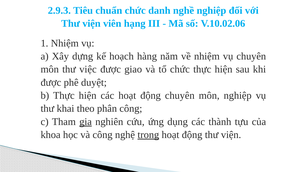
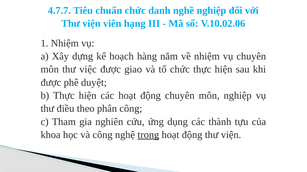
2.9.3: 2.9.3 -> 4.7.7 (59, 10)
khai: khai -> điều (66, 109)
gia underline: present -> none (86, 122)
